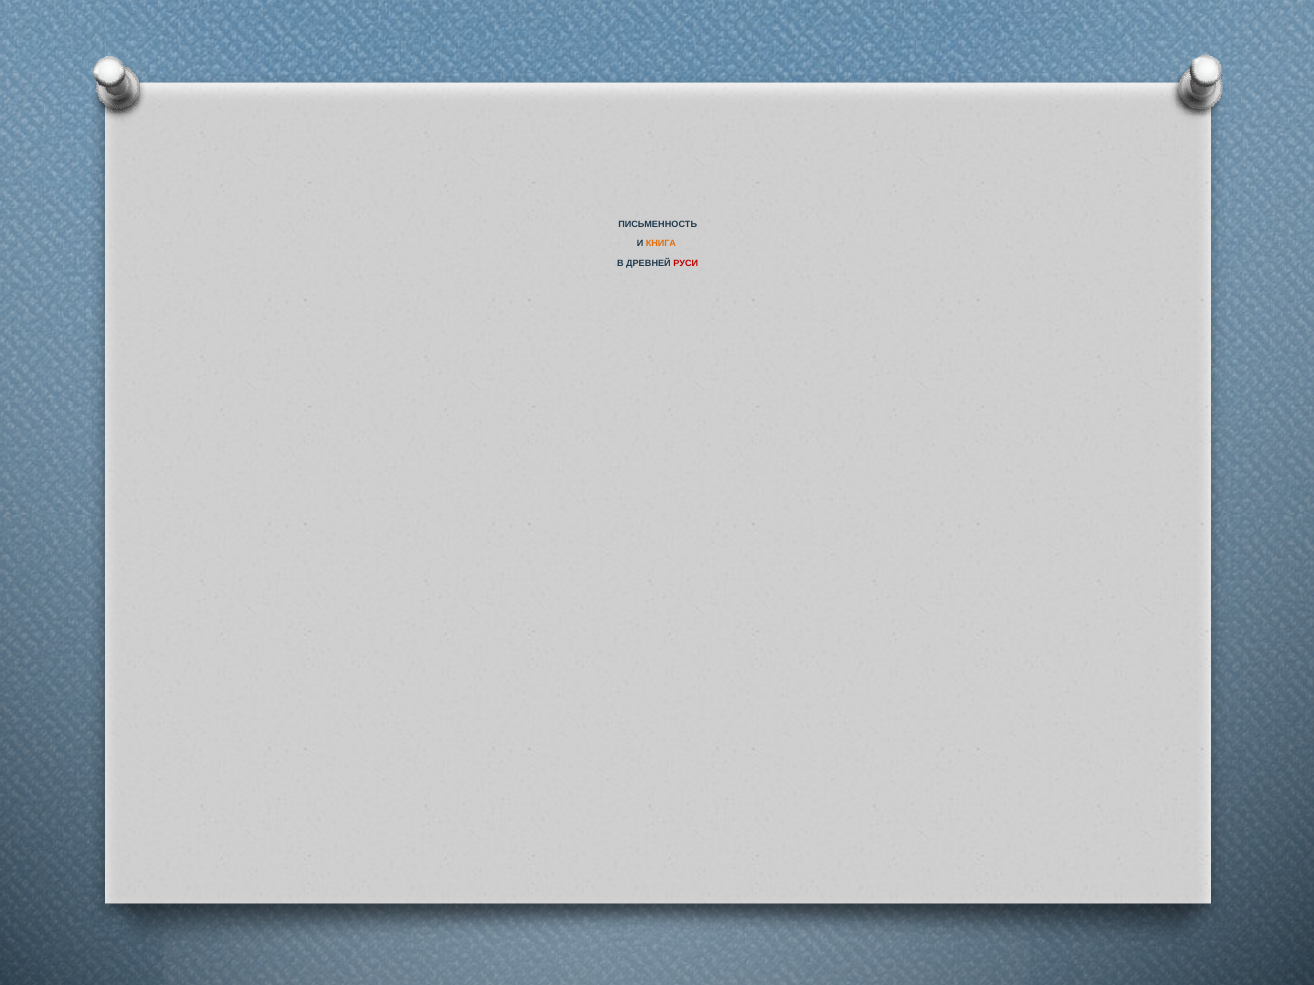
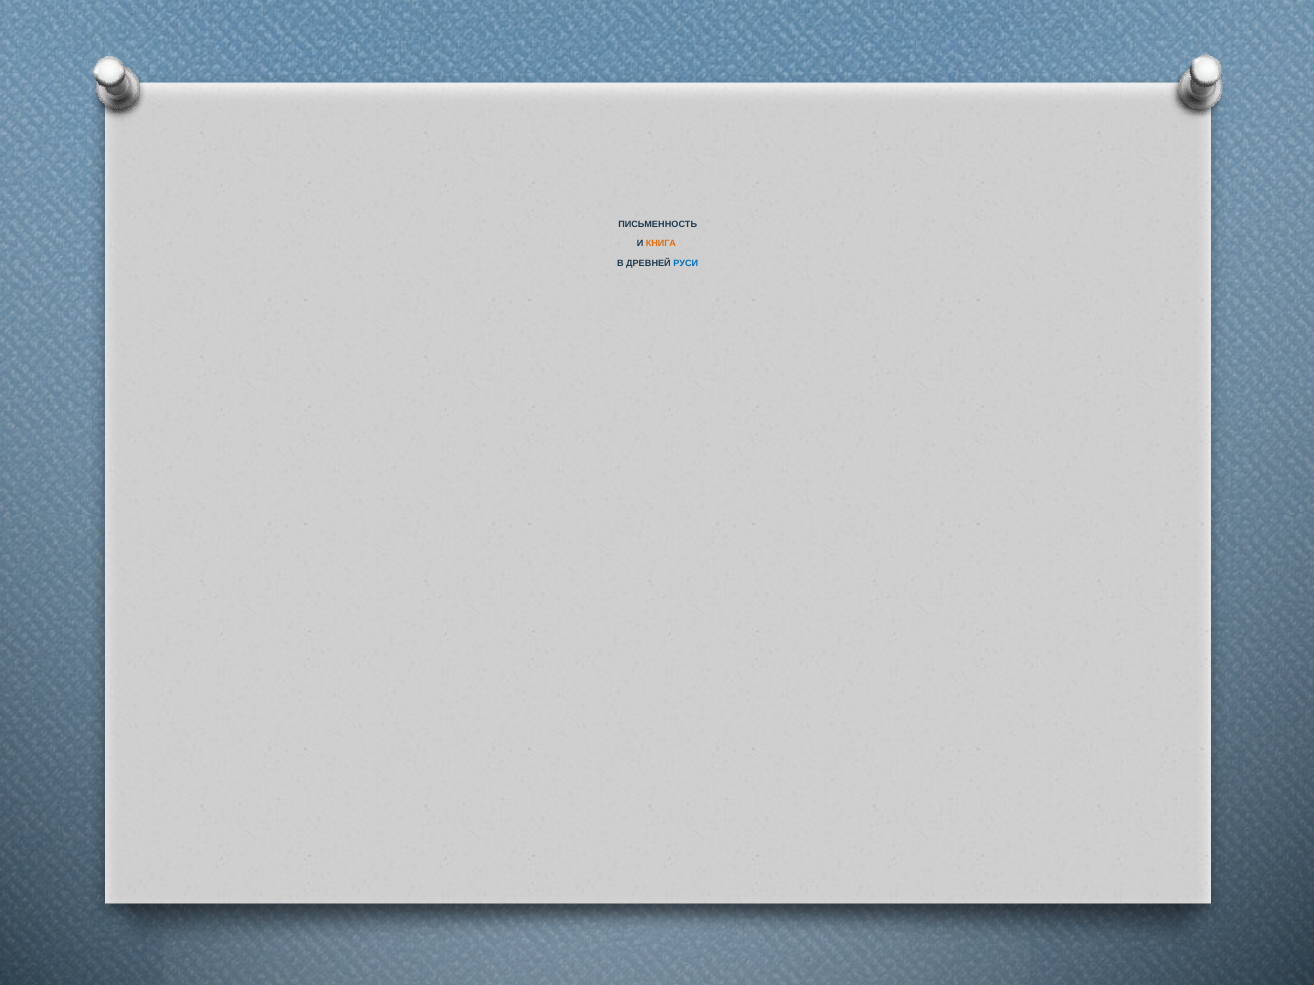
РУСИ colour: red -> blue (686, 263)
